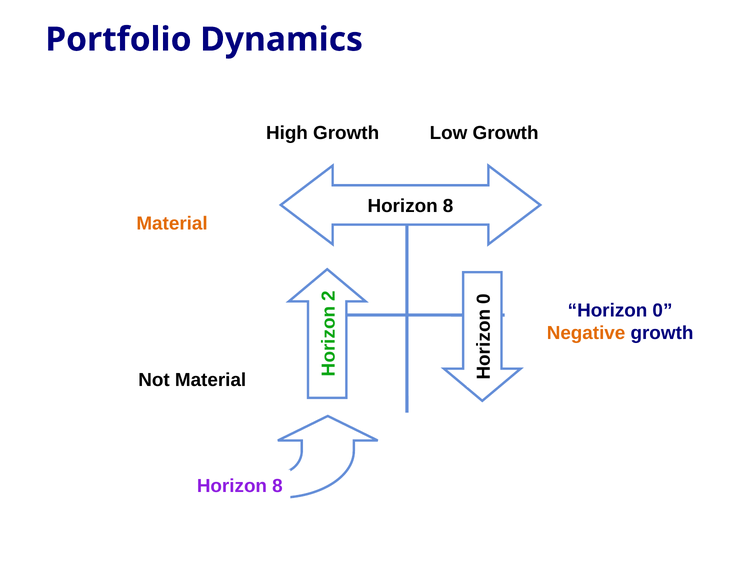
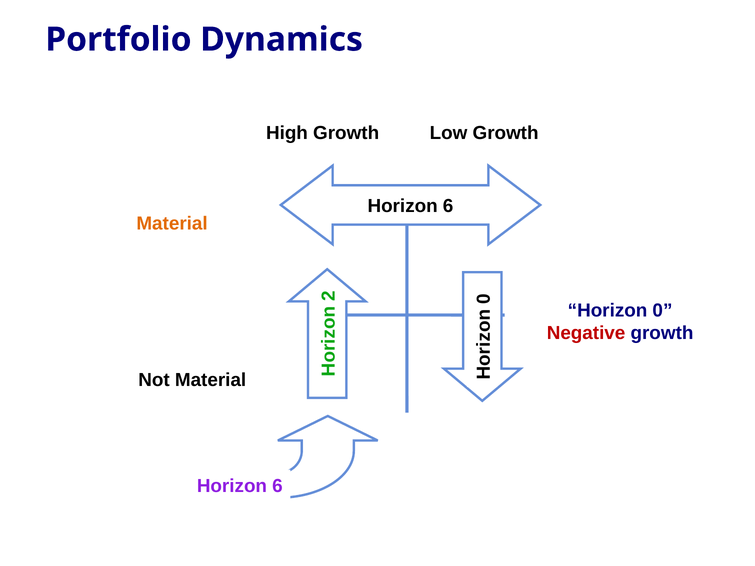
8: 8 -> 6 (448, 206)
Negative colour: orange -> red (586, 333)
8: 8 -> 6 (277, 486)
